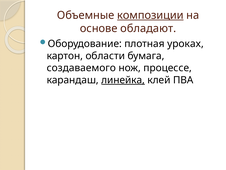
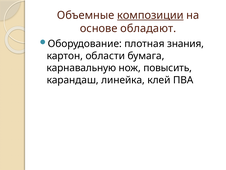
уроках: уроках -> знания (186, 44)
создаваемого: создаваемого -> карнавальную (81, 68)
процессе: процессе -> повысить (168, 68)
линейка underline: present -> none (123, 80)
